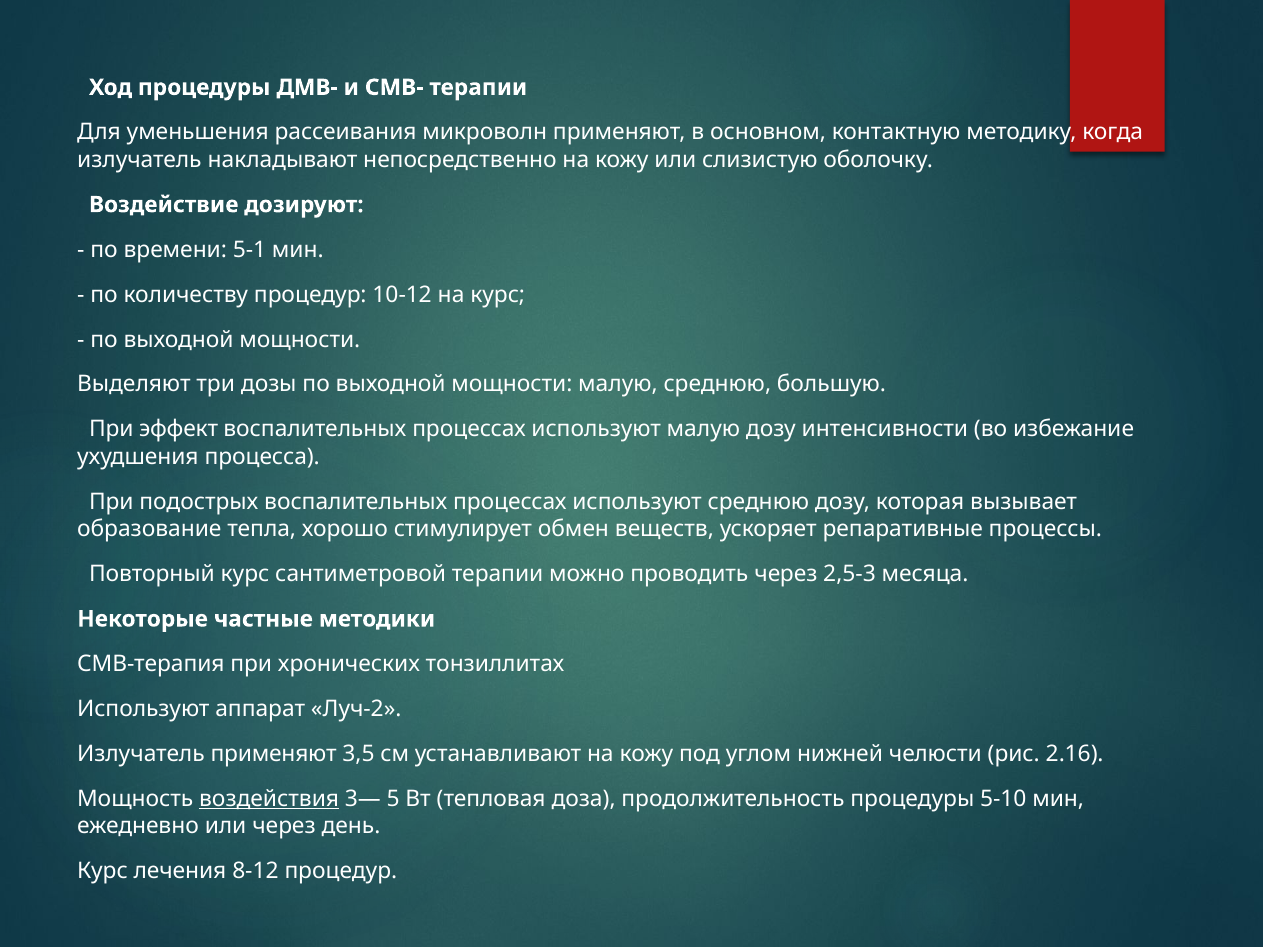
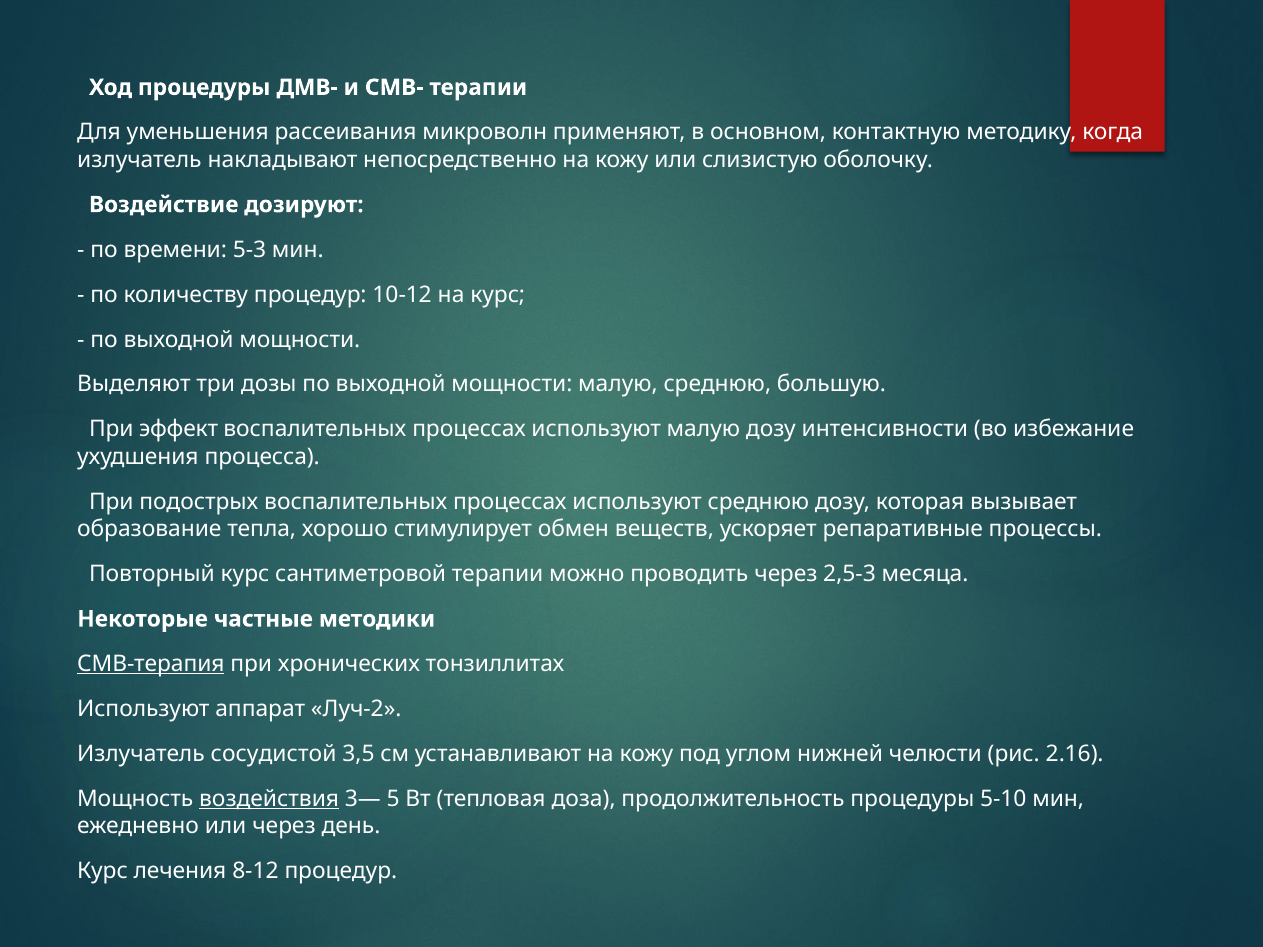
5-1: 5-1 -> 5-3 (250, 250)
СМВ-терапия underline: none -> present (151, 664)
Излучатель применяют: применяют -> сосудистой (274, 754)
